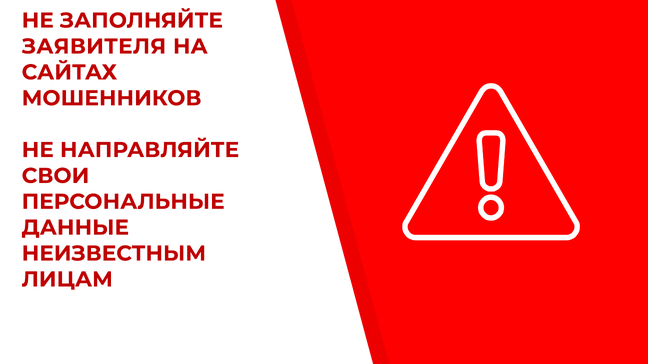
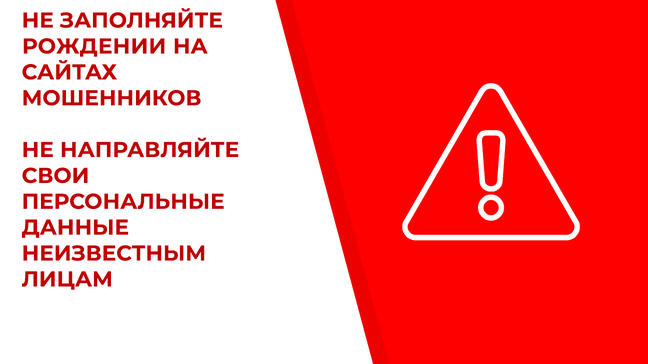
ЗАЯВИТЕЛЯ: ЗАЯВИТЕЛЯ -> РОЖДЕНИИ (94, 46)
